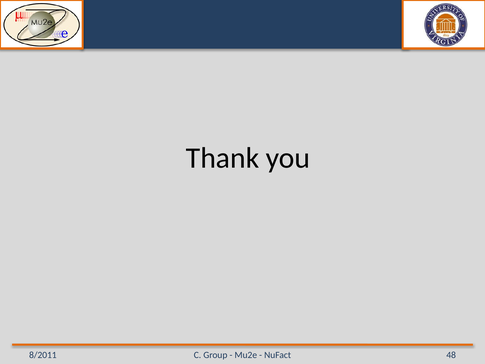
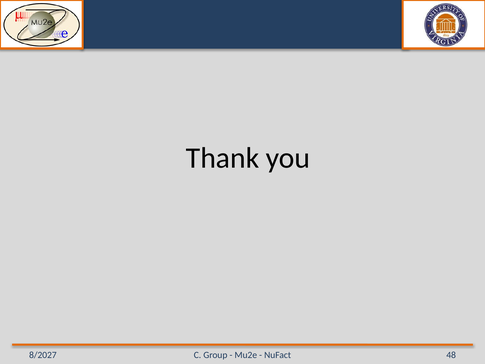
8/2011: 8/2011 -> 8/2027 (43, 355)
